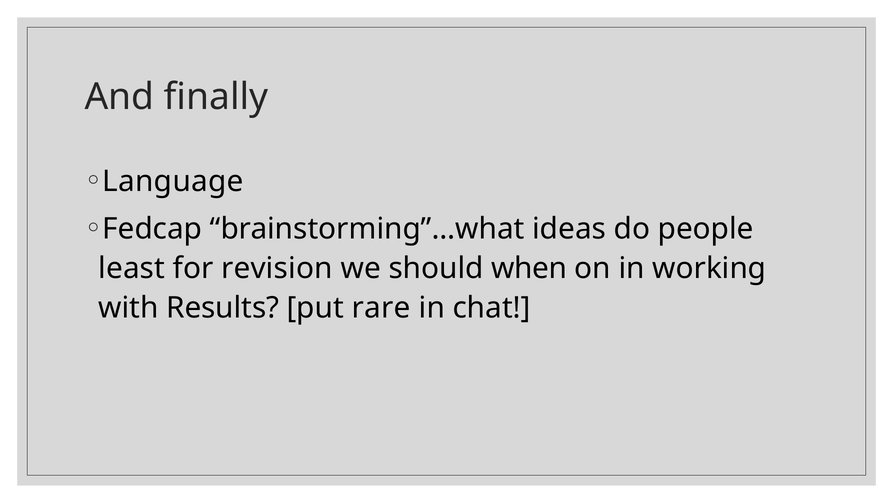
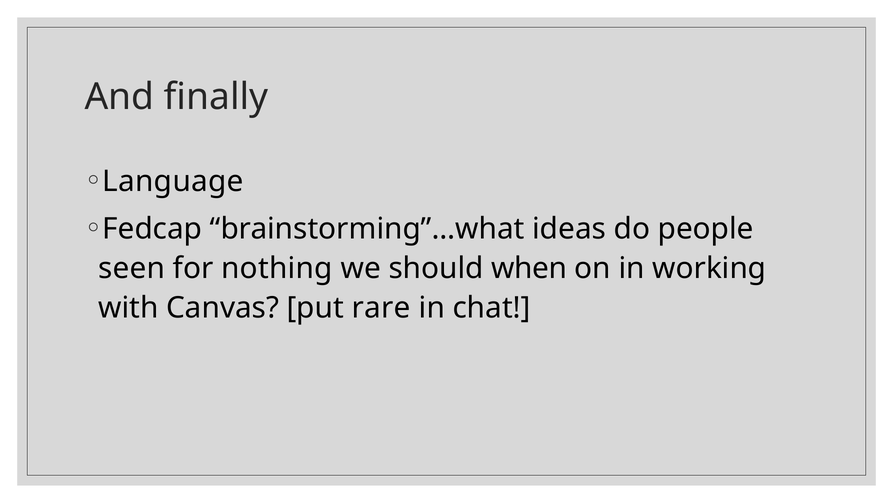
least: least -> seen (132, 268)
revision: revision -> nothing (277, 268)
Results: Results -> Canvas (223, 307)
